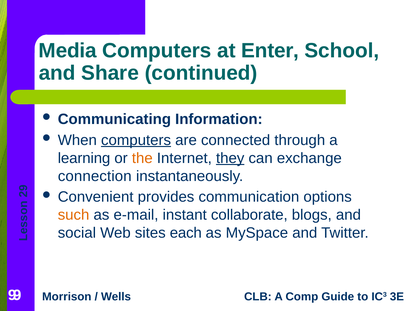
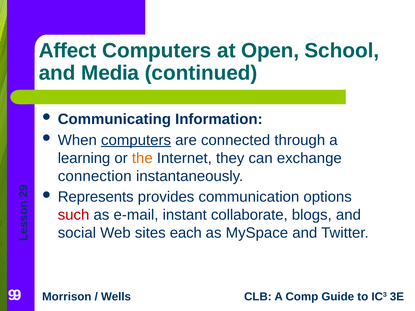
Media: Media -> Affect (68, 51)
Enter: Enter -> Open (270, 51)
Share: Share -> Media (110, 73)
they underline: present -> none (230, 158)
Convenient: Convenient -> Represents (96, 197)
such colour: orange -> red (74, 215)
